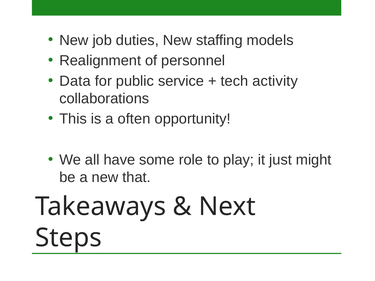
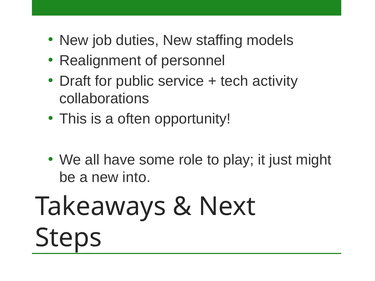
Data: Data -> Draft (75, 81)
that: that -> into (137, 177)
